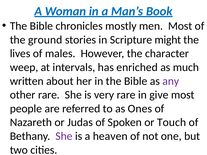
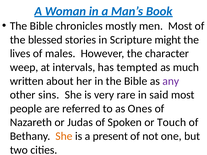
ground: ground -> blessed (45, 40)
enriched: enriched -> tempted (137, 67)
other rare: rare -> sins (49, 95)
give: give -> said (159, 95)
She colour: purple -> orange (64, 136)
heaven: heaven -> present (110, 136)
